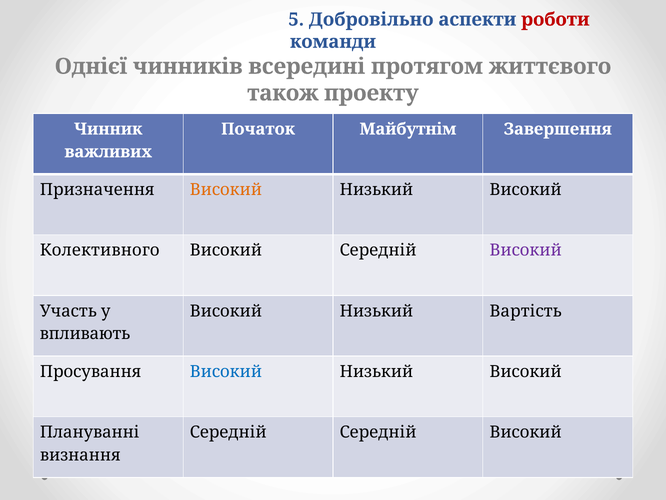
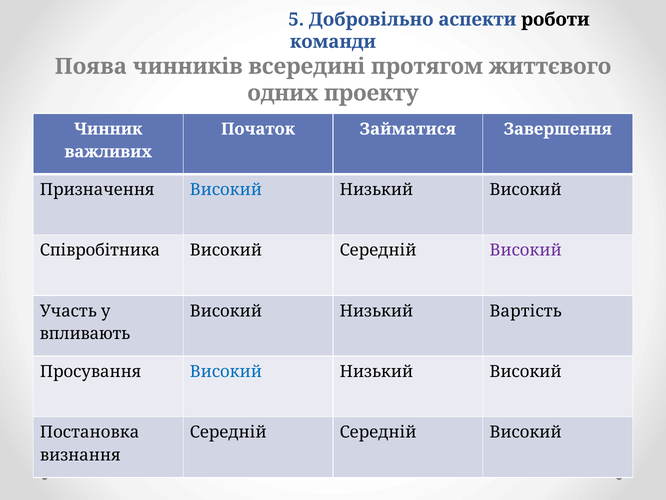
роботи colour: red -> black (555, 19)
Однієї: Однієї -> Поява (91, 66)
також: також -> одних (283, 93)
Майбутнім: Майбутнім -> Займатися (408, 129)
Високий colour: orange -> blue (226, 190)
Колективного: Колективного -> Співробітника (100, 250)
Плануванні: Плануванні -> Постановка (90, 432)
